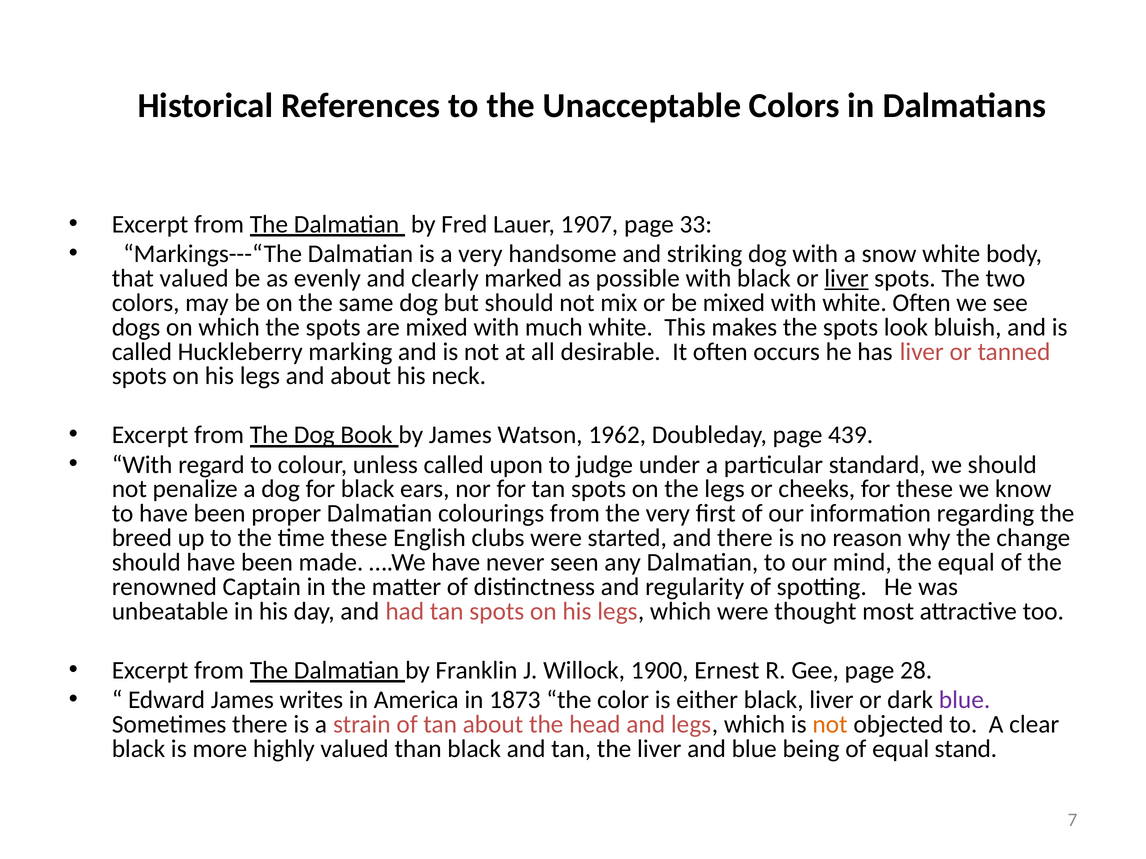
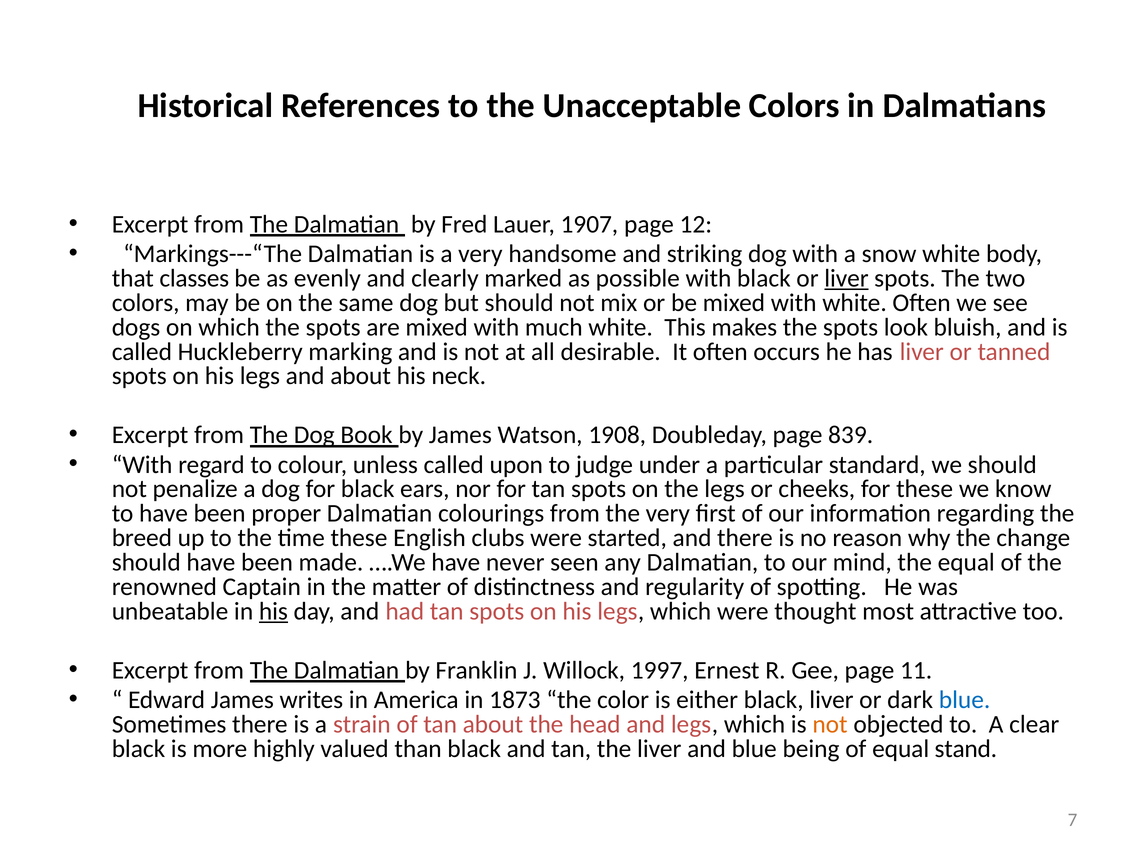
33: 33 -> 12 (696, 224)
that valued: valued -> classes (194, 278)
1962: 1962 -> 1908 (617, 435)
439: 439 -> 839 (851, 435)
his underline: none -> present (273, 612)
1900: 1900 -> 1997 (660, 671)
28: 28 -> 11 (916, 671)
blue colour: purple -> blue (965, 700)
